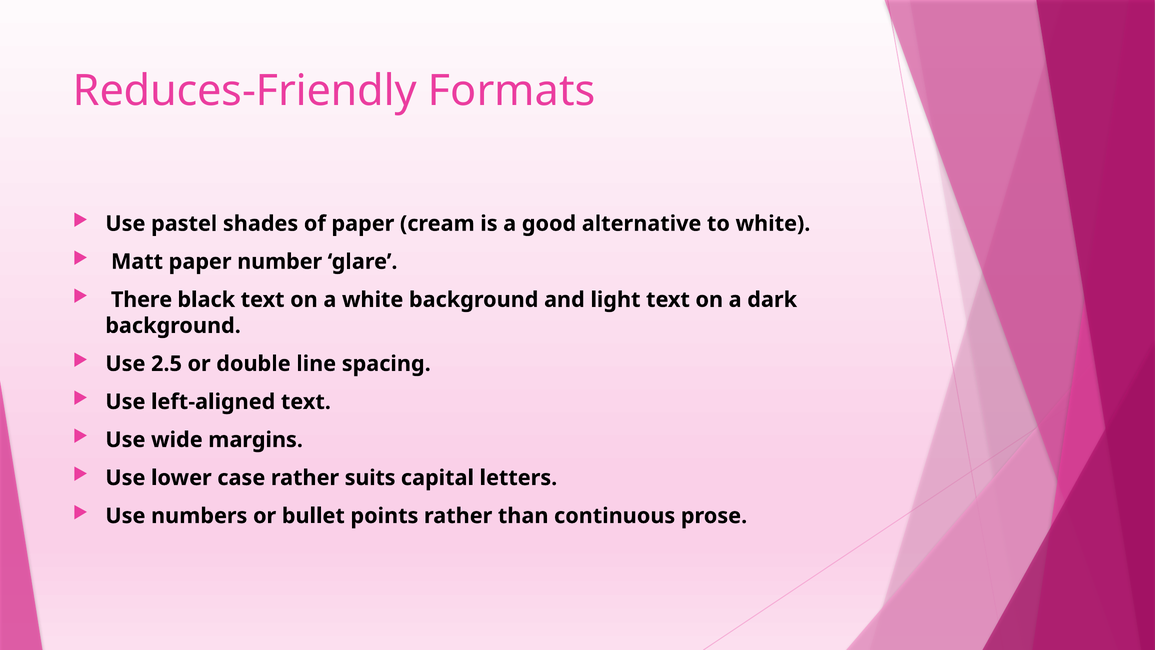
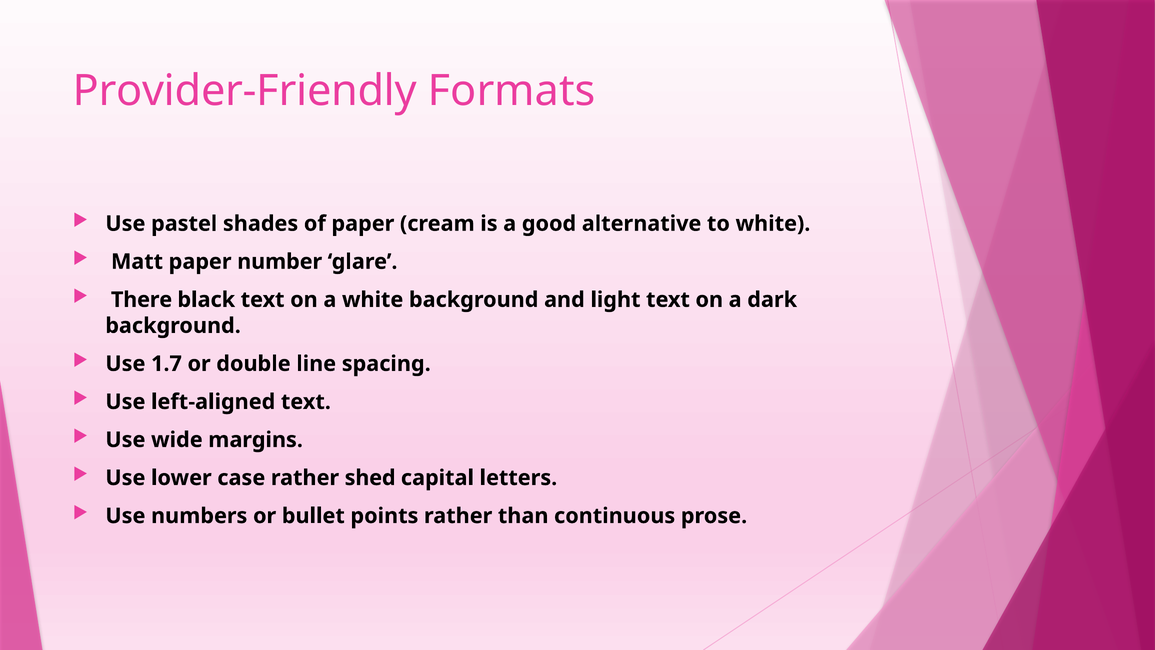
Reduces-Friendly: Reduces-Friendly -> Provider-Friendly (245, 91)
2.5: 2.5 -> 1.7 (166, 364)
suits: suits -> shed (370, 478)
